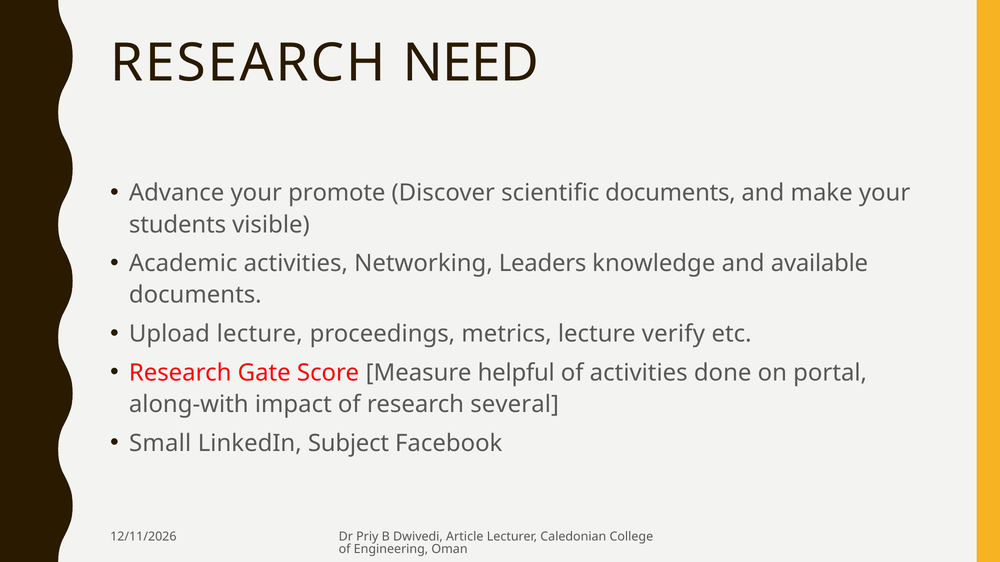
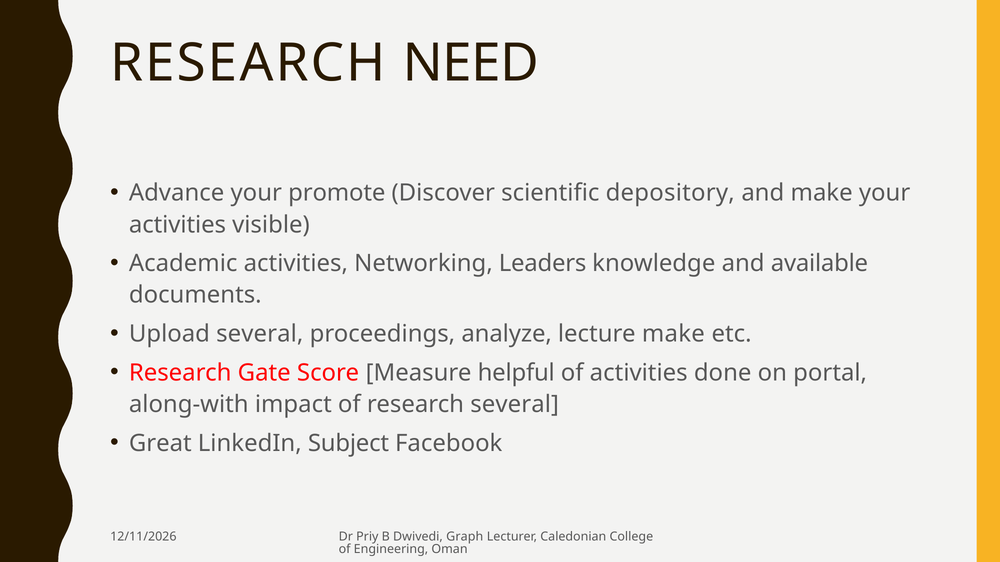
scientific documents: documents -> depository (670, 193)
students: students -> activities (177, 225)
Upload lecture: lecture -> several (260, 334)
metrics: metrics -> analyze (507, 334)
lecture verify: verify -> make (673, 334)
Small: Small -> Great (160, 444)
Article: Article -> Graph (465, 537)
